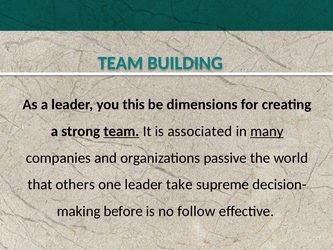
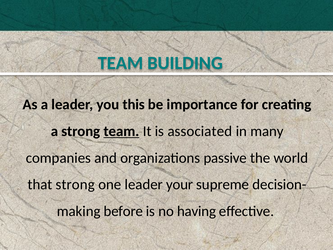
dimensions: dimensions -> importance (202, 104)
many underline: present -> none (267, 131)
that others: others -> strong (75, 184)
take: take -> your (180, 184)
follow: follow -> having (197, 211)
